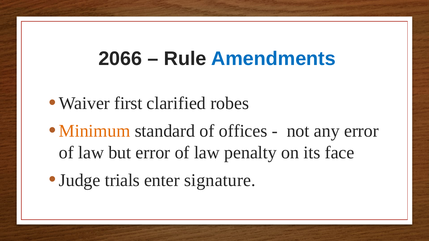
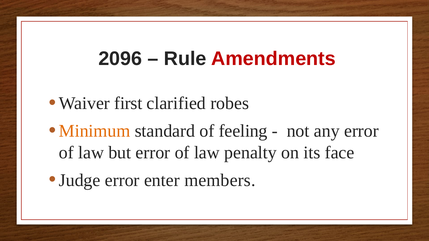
2066: 2066 -> 2096 (120, 59)
Amendments colour: blue -> red (273, 59)
offices: offices -> feeling (243, 131)
Judge trials: trials -> error (122, 180)
signature: signature -> members (220, 180)
